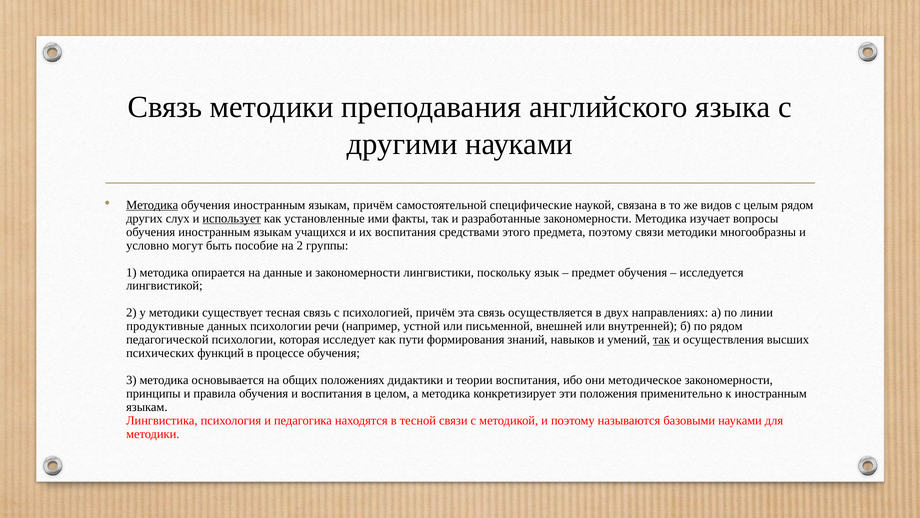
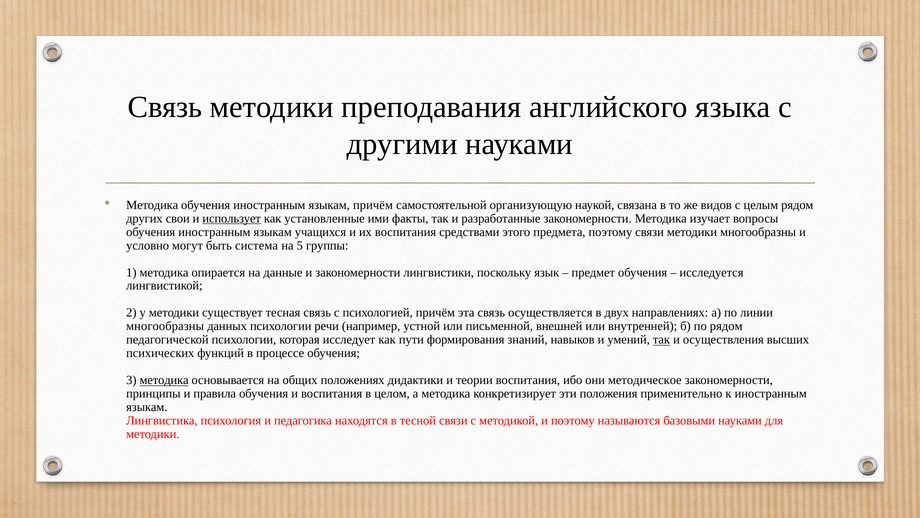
Методика underline: present -> none (152, 205)
специфические: специфические -> организующую (531, 205)
слух: слух -> свои (178, 218)
пособие: пособие -> система (257, 245)
на 2: 2 -> 5 (300, 245)
продуктивные: продуктивные -> многообразны (165, 326)
методика underline: none -> present (164, 380)
